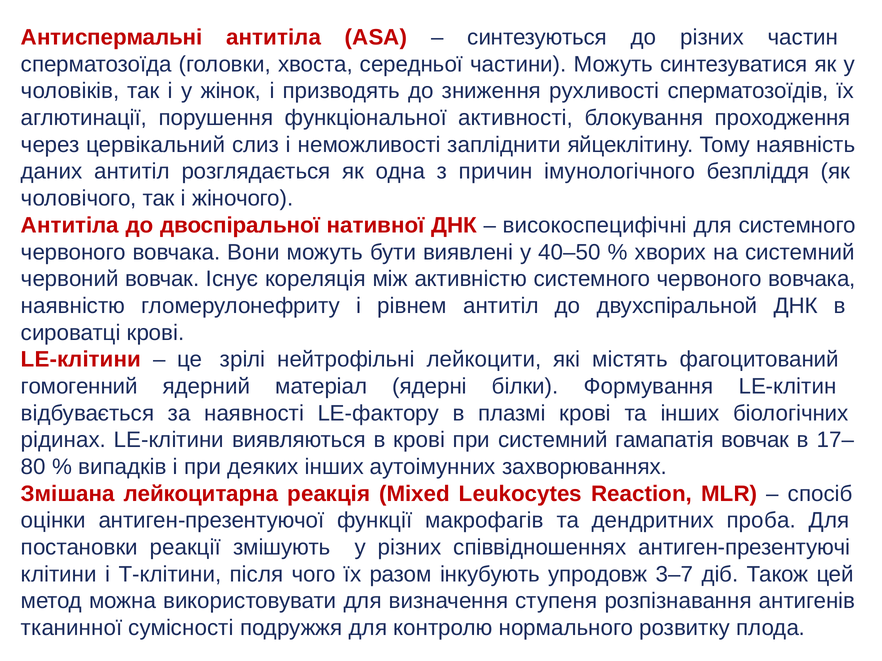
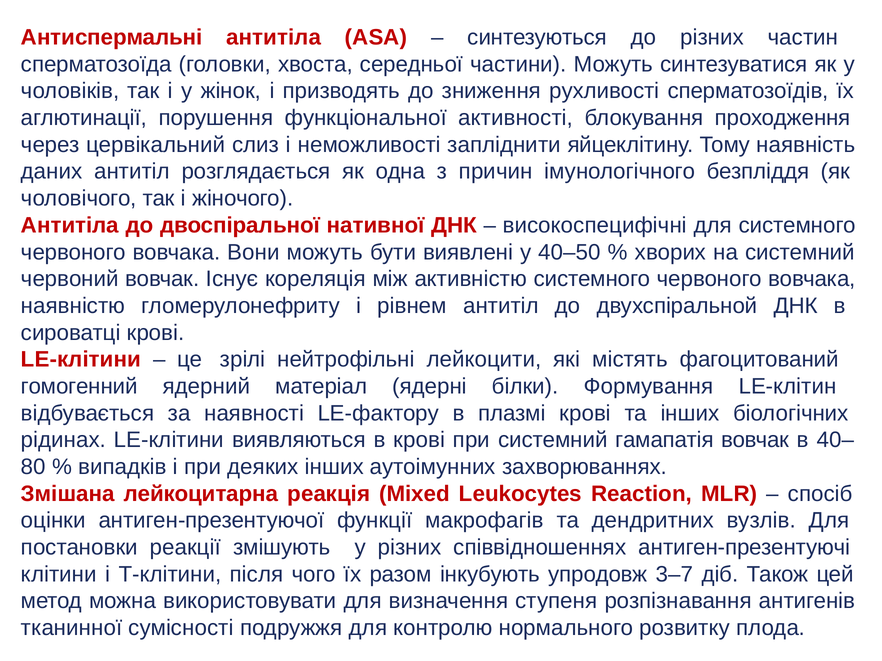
17–: 17– -> 40– (835, 440)
проба: проба -> вузлів (761, 521)
